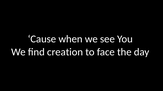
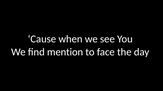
creation: creation -> mention (65, 52)
